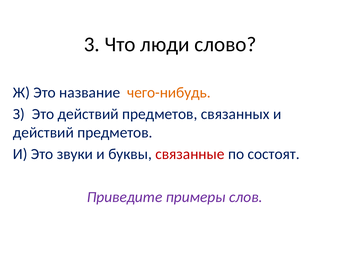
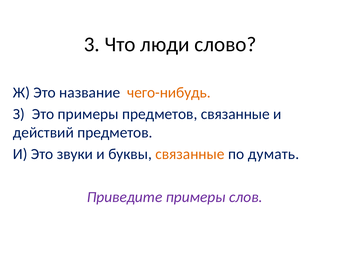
Это действий: действий -> примеры (88, 114)
предметов связанных: связанных -> связанные (235, 114)
связанные colour: red -> orange (190, 154)
состоят: состоят -> думать (274, 154)
